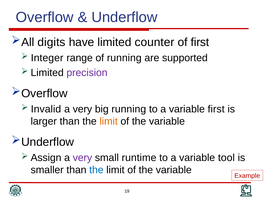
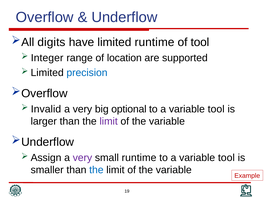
limited counter: counter -> runtime (155, 42)
of first: first -> tool (200, 42)
of running: running -> location (124, 58)
precision colour: purple -> blue (87, 73)
big running: running -> optional (129, 109)
first: first -> tool (216, 109)
limit colour: orange -> purple (109, 121)
